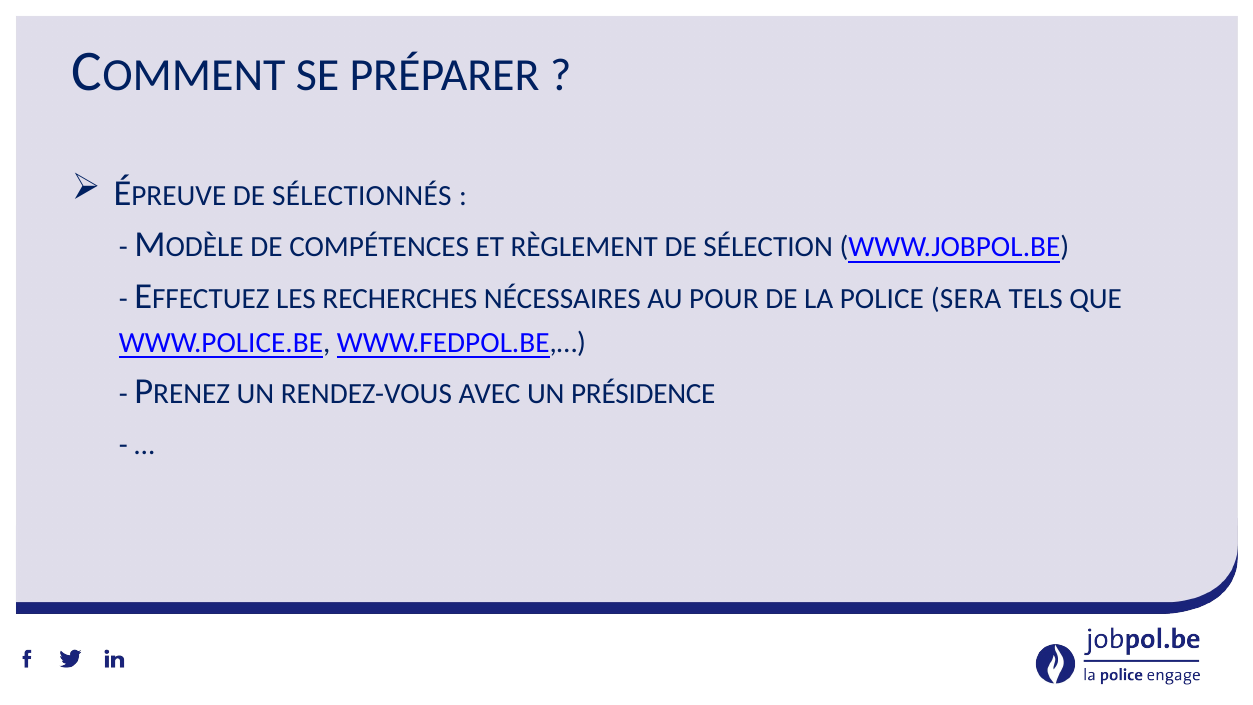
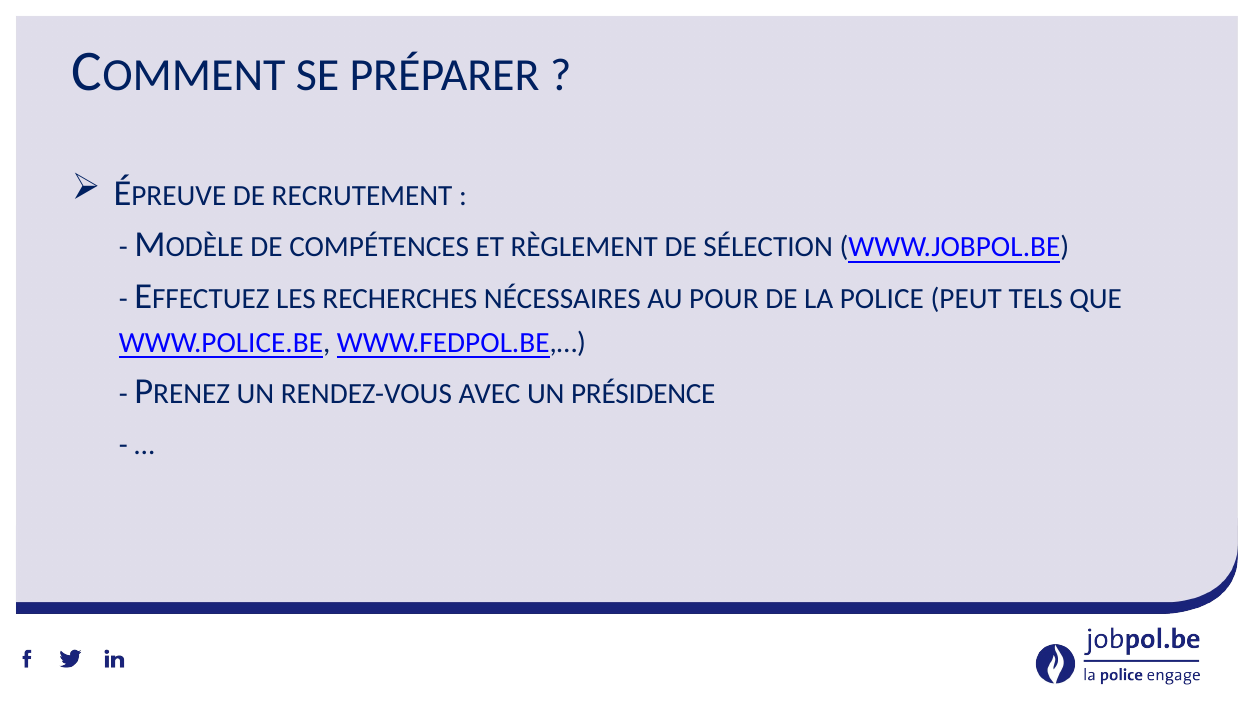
SÉLECTIONNÉS: SÉLECTIONNÉS -> RECRUTEMENT (362, 196)
SERA: SERA -> PEUT (966, 298)
